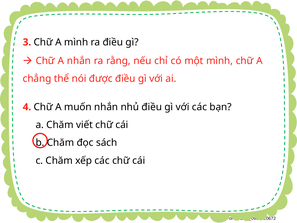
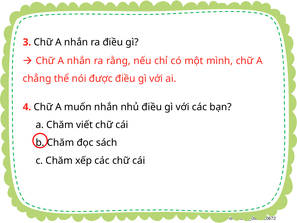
3 Chữ A mình: mình -> nhắn (76, 42)
